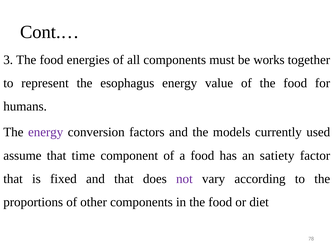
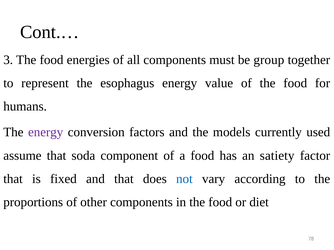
works: works -> group (269, 60)
time: time -> soda (83, 156)
not colour: purple -> blue (184, 179)
